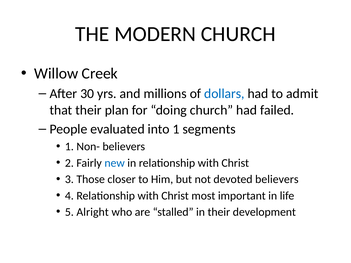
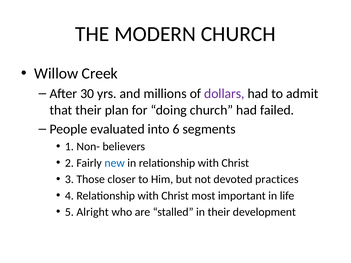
dollars colour: blue -> purple (224, 94)
into 1: 1 -> 6 (176, 129)
devoted believers: believers -> practices (277, 179)
